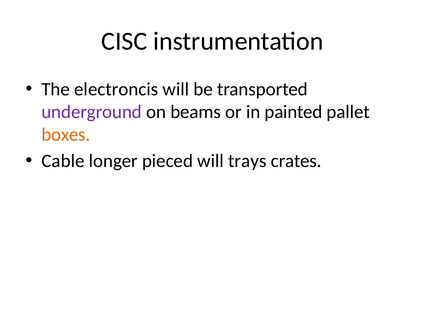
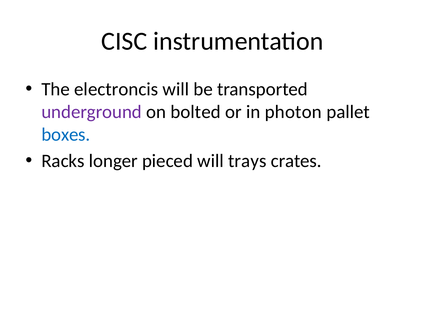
beams: beams -> bolted (196, 112)
painted: painted -> photon (293, 112)
boxes colour: orange -> blue (66, 135)
Cable: Cable -> Racks (63, 161)
